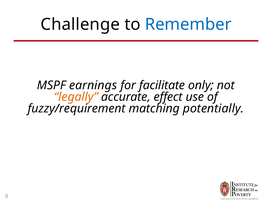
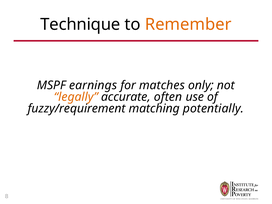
Challenge: Challenge -> Technique (80, 25)
Remember colour: blue -> orange (188, 25)
facilitate: facilitate -> matches (162, 85)
effect: effect -> often (168, 97)
